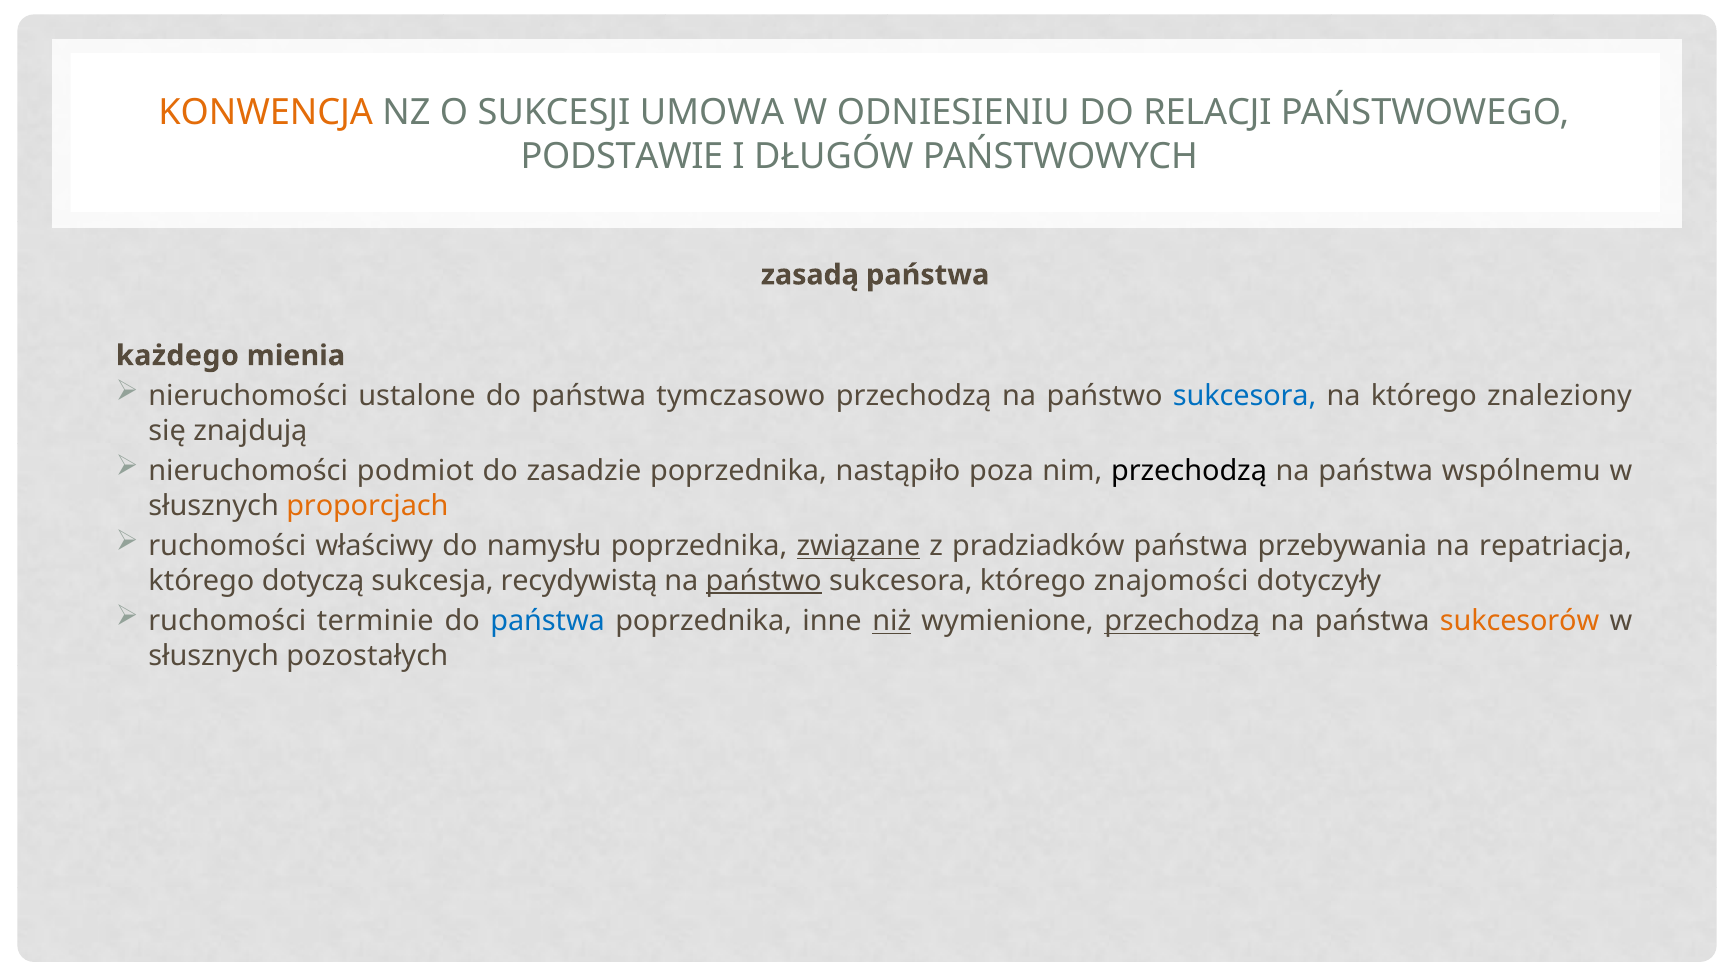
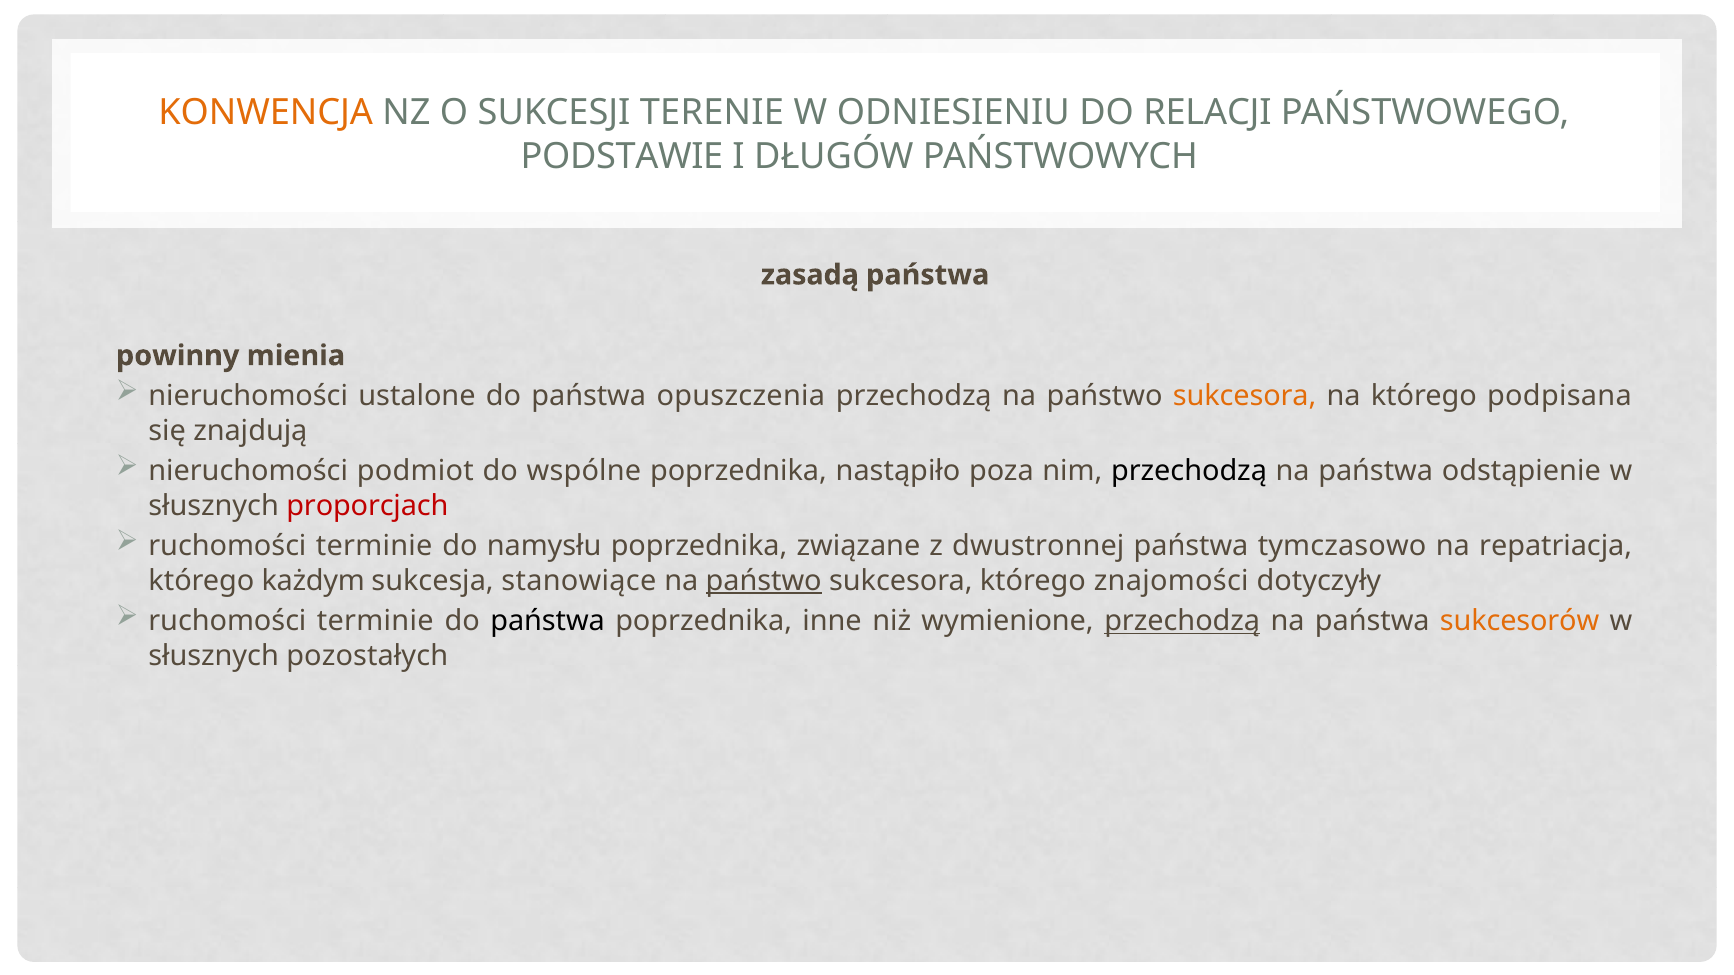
UMOWA: UMOWA -> TERENIE (712, 113)
każdego: każdego -> powinny (178, 356)
tymczasowo: tymczasowo -> opuszczenia (741, 396)
sukcesora colour: blue -> orange (1245, 396)
znaleziony: znaleziony -> podpisana (1559, 396)
zasadzie: zasadzie -> wspólne (584, 471)
wspólnemu: wspólnemu -> odstąpienie (1521, 471)
proporcjach colour: orange -> red (367, 506)
właściwy: właściwy -> terminie (374, 546)
związane underline: present -> none (858, 546)
pradziadków: pradziadków -> dwustronnej (1038, 546)
przebywania: przebywania -> tymczasowo (1342, 546)
dotyczą: dotyczą -> każdym (313, 581)
recydywistą: recydywistą -> stanowiące (579, 581)
państwa colour: blue -> black (548, 621)
niż underline: present -> none (892, 621)
